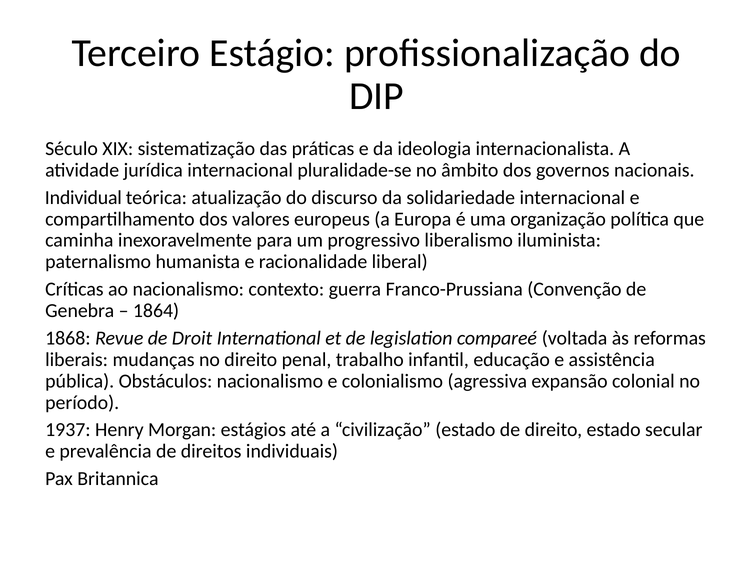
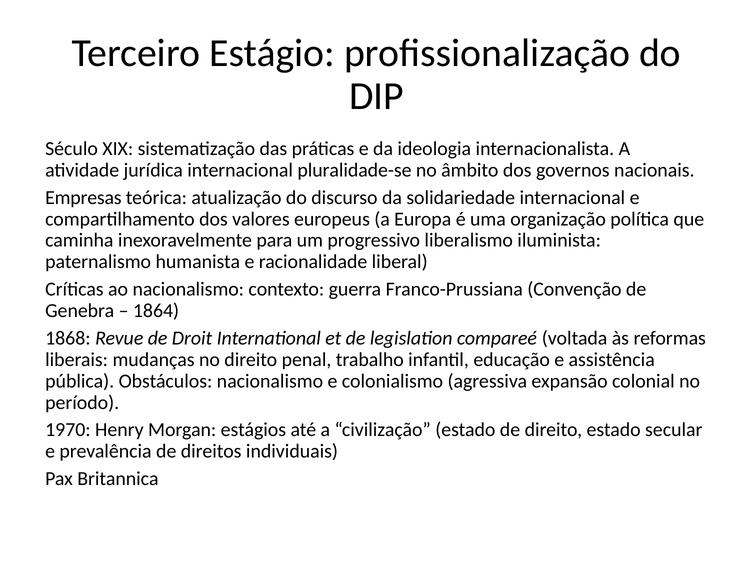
Individual: Individual -> Empresas (83, 198)
1937: 1937 -> 1970 (68, 430)
